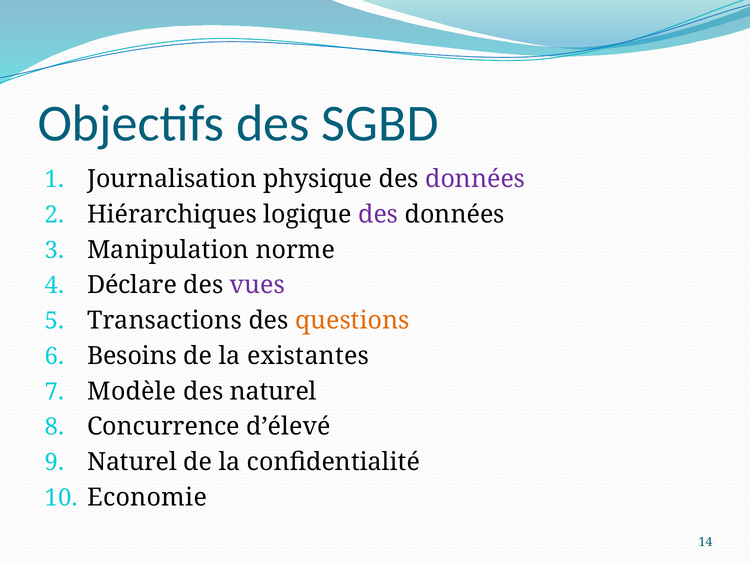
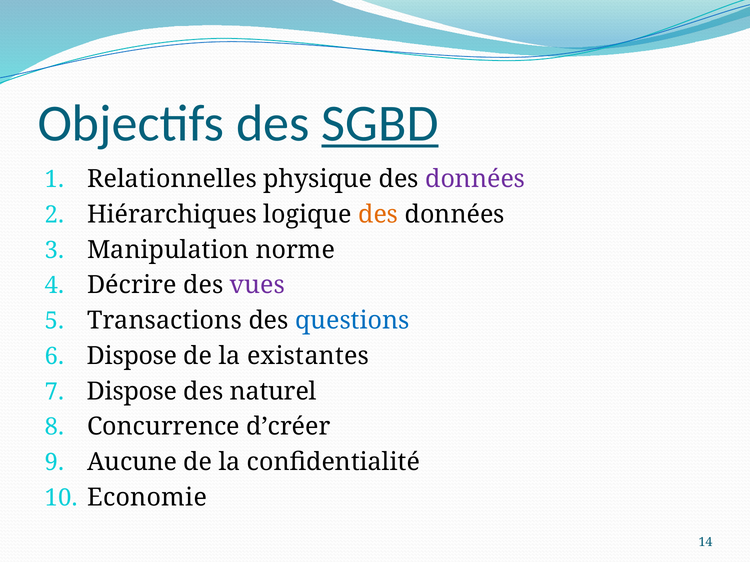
SGBD underline: none -> present (380, 124)
Journalisation: Journalisation -> Relationnelles (172, 179)
des colour: purple -> orange (378, 215)
Déclare: Déclare -> Décrire (132, 285)
questions colour: orange -> blue (352, 321)
Besoins: Besoins -> Dispose (132, 356)
Modèle: Modèle -> Dispose (132, 392)
d’élevé: d’élevé -> d’créer (288, 427)
Naturel: Naturel -> Aucune (132, 462)
